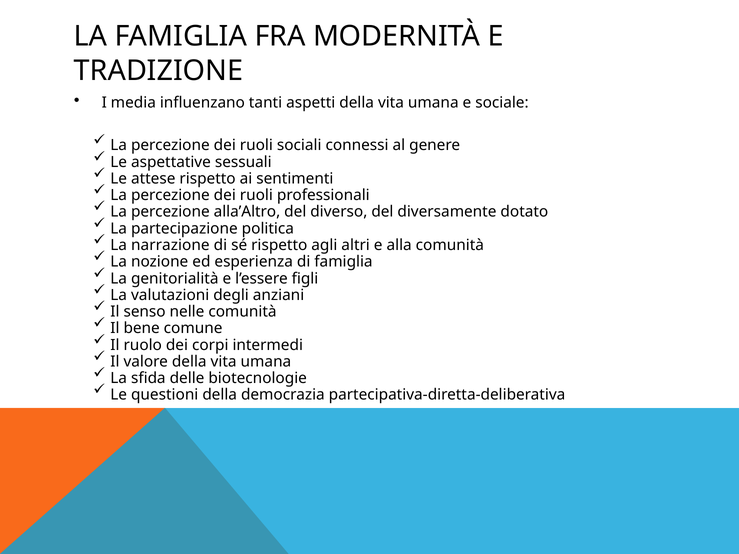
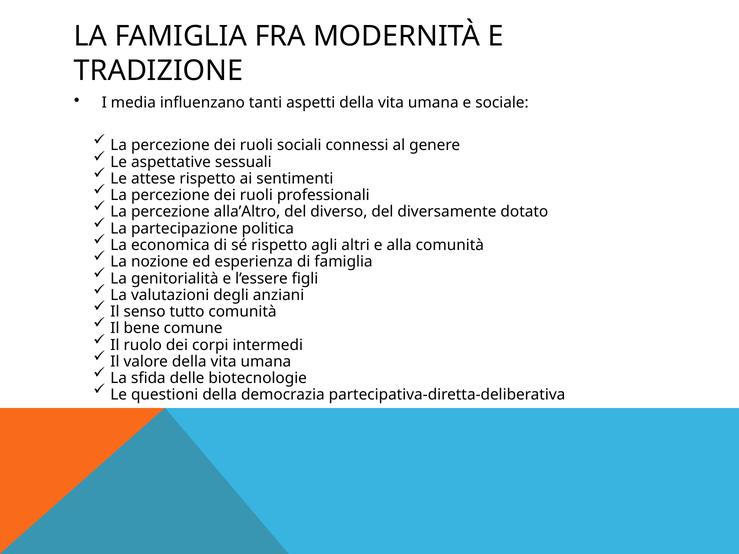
narrazione: narrazione -> economica (170, 245)
nelle: nelle -> tutto (187, 312)
